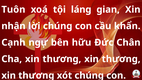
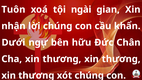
láng: láng -> ngài (81, 10)
Cạnh: Cạnh -> Dưới (13, 42)
